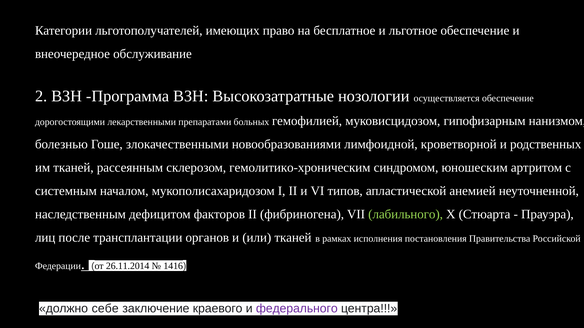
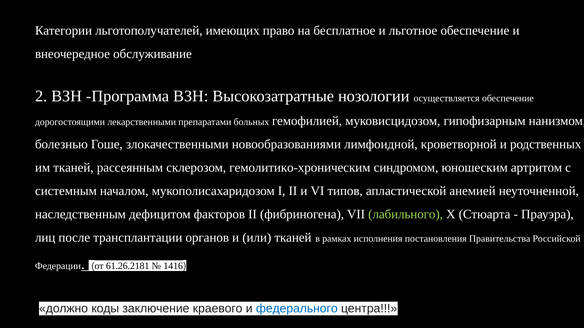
26.11.2014: 26.11.2014 -> 61.26.2181 (128, 266)
себе: себе -> коды (105, 309)
федерального colour: purple -> blue (297, 309)
